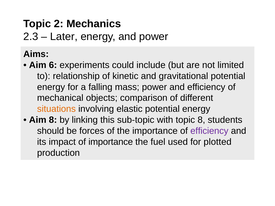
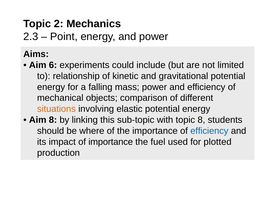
Later: Later -> Point (64, 37)
forces: forces -> where (92, 131)
efficiency colour: purple -> blue (209, 131)
